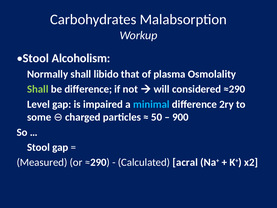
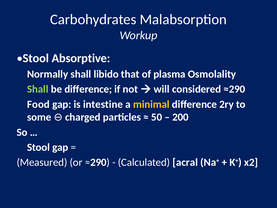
Alcoholism: Alcoholism -> Absorptive (81, 58)
Level: Level -> Food (38, 104)
impaired: impaired -> intestine (103, 104)
minimal colour: light blue -> yellow (151, 104)
900: 900 -> 200 (180, 117)
